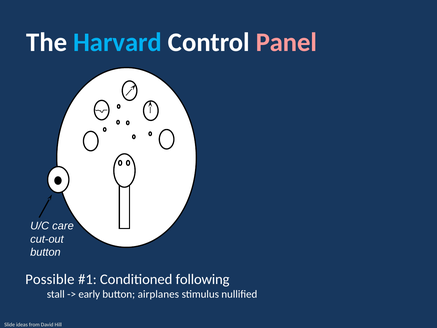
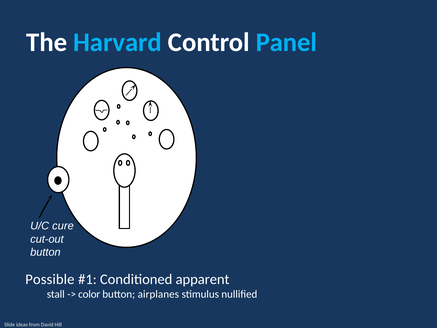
Panel colour: pink -> light blue (286, 42)
care: care -> cure (63, 226)
following: following -> apparent (203, 279)
early: early -> color (89, 294)
